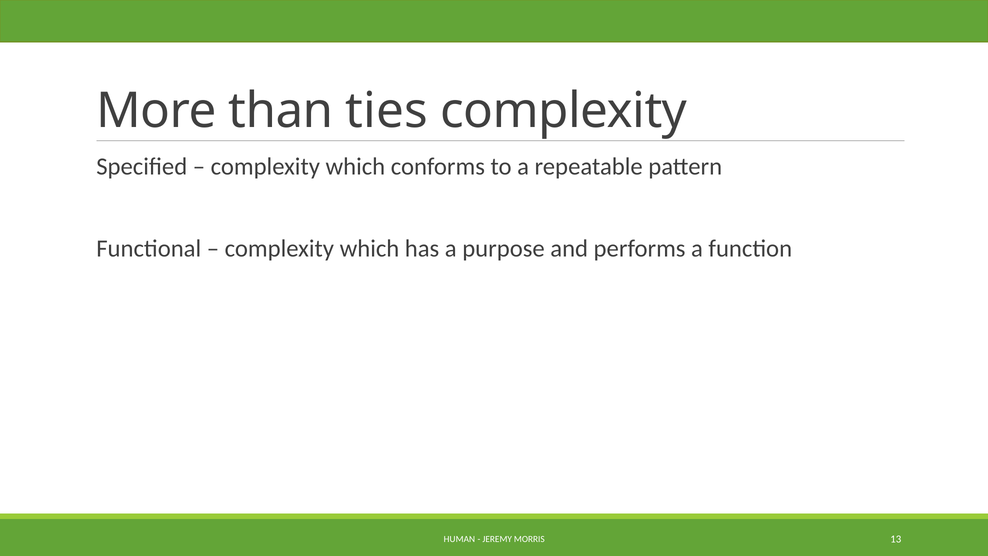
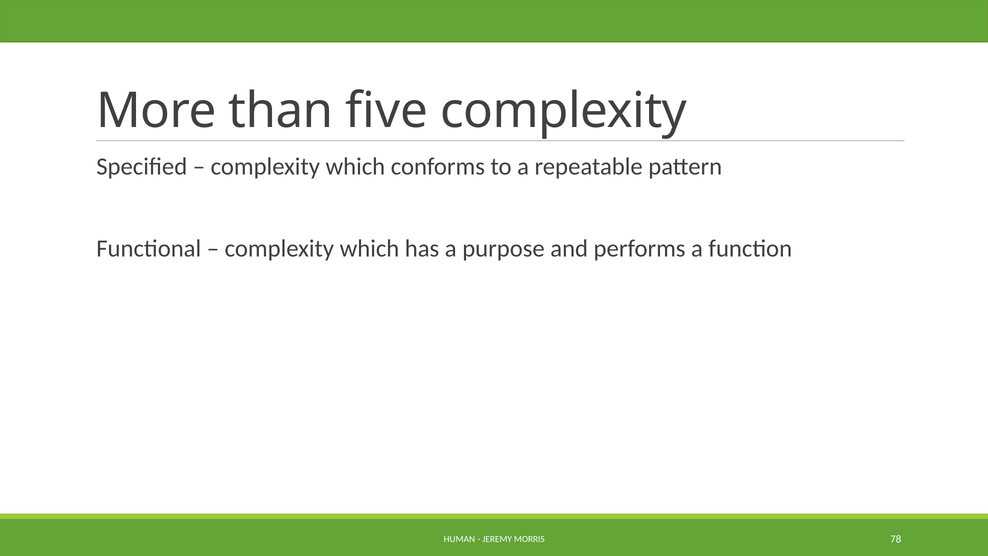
ties: ties -> five (387, 111)
13: 13 -> 78 (896, 539)
